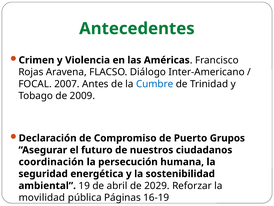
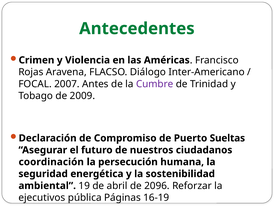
Cumbre colour: blue -> purple (155, 84)
Grupos: Grupos -> Sueltas (227, 138)
2029: 2029 -> 2096 (157, 185)
movilidad: movilidad -> ejecutivos (42, 197)
